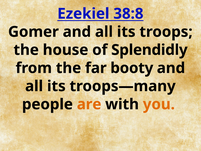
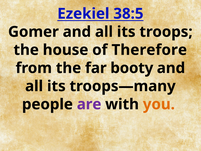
38:8: 38:8 -> 38:5 (128, 14)
Splendidly: Splendidly -> Therefore (149, 50)
are colour: orange -> purple (89, 104)
